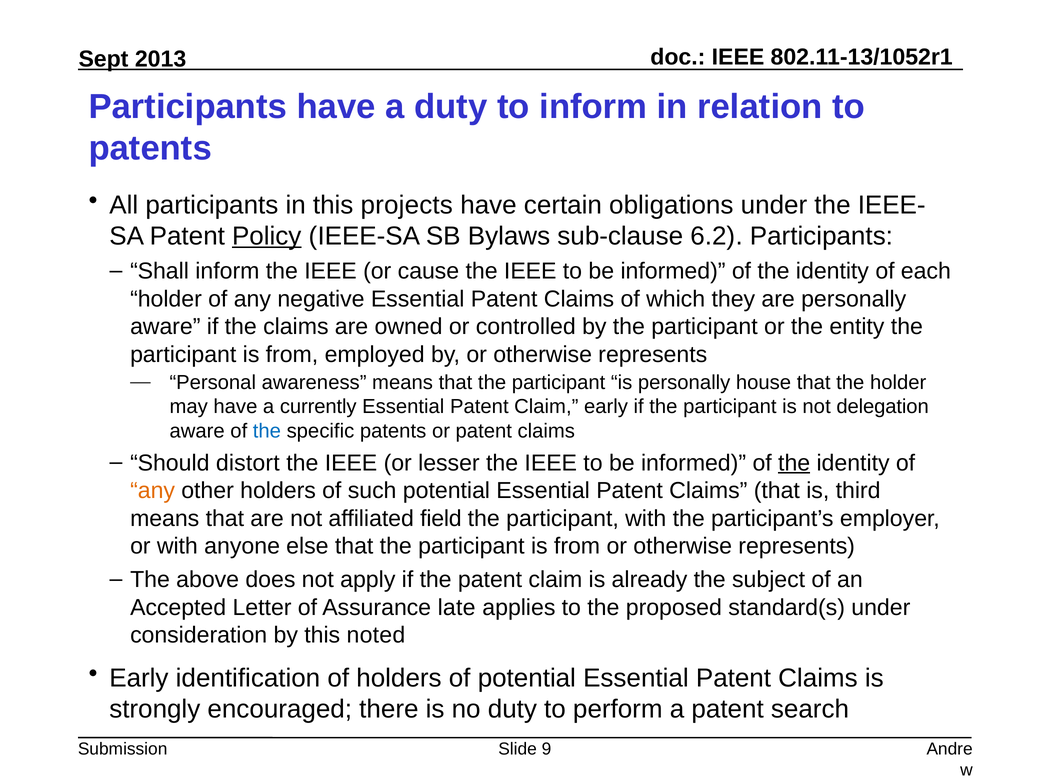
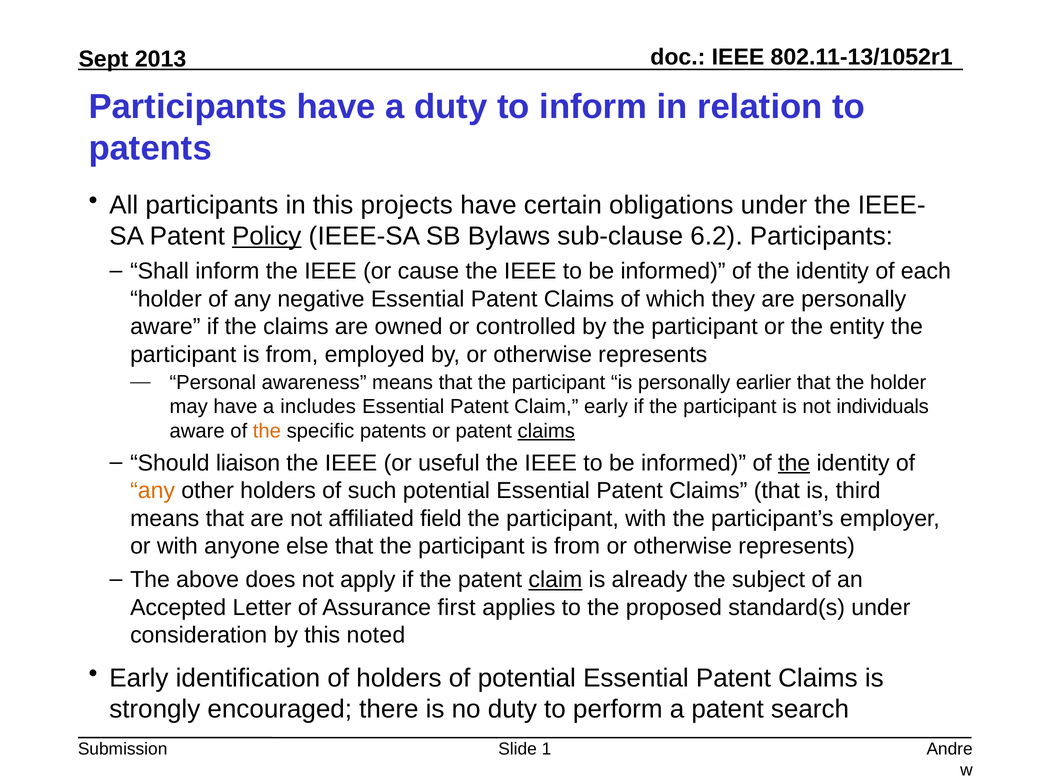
house: house -> earlier (764, 382)
currently: currently -> includes (318, 407)
delegation: delegation -> individuals (883, 407)
the colour: blue -> orange (267, 431)
claims underline: none -> present (546, 431)
distort: distort -> liaison (248, 463)
lesser: lesser -> useful (449, 463)
claim underline: none -> present (555, 580)
late: late -> first (457, 607)
9: 9 -> 1 (547, 749)
